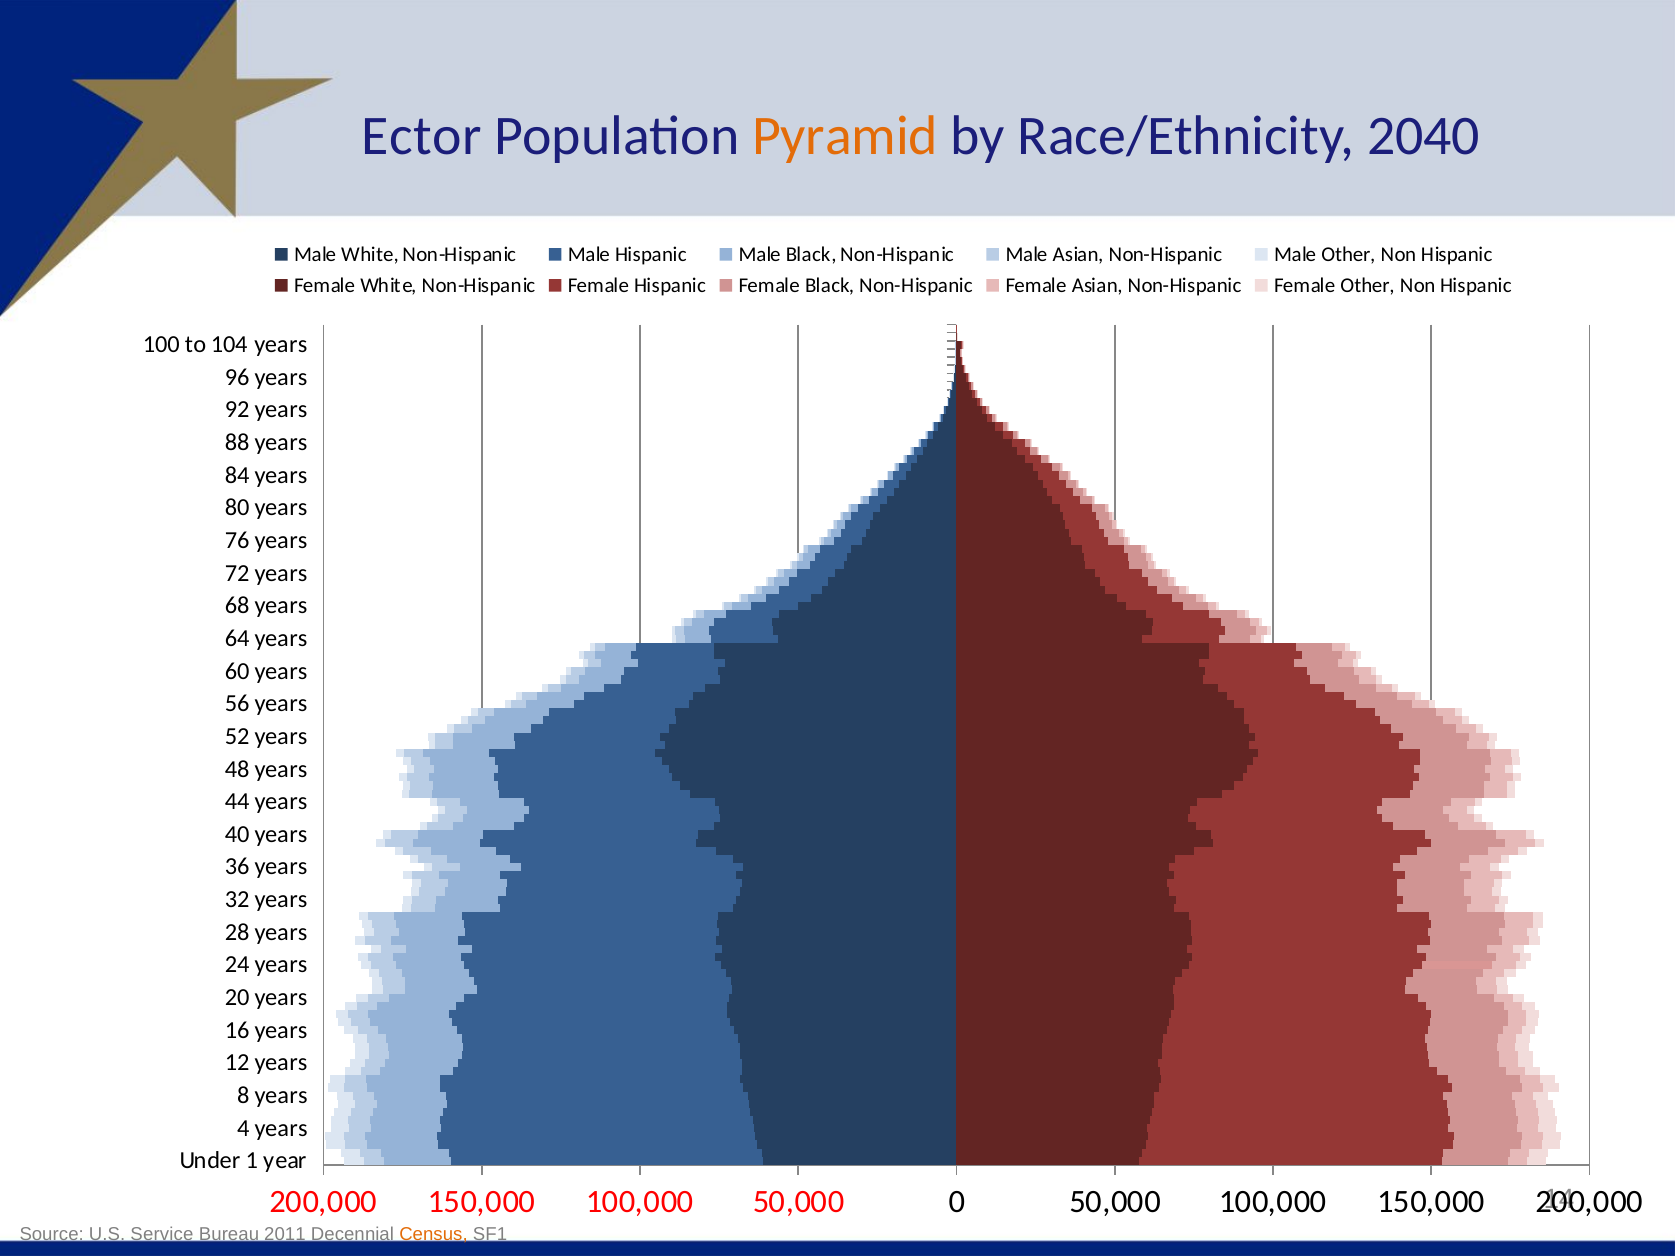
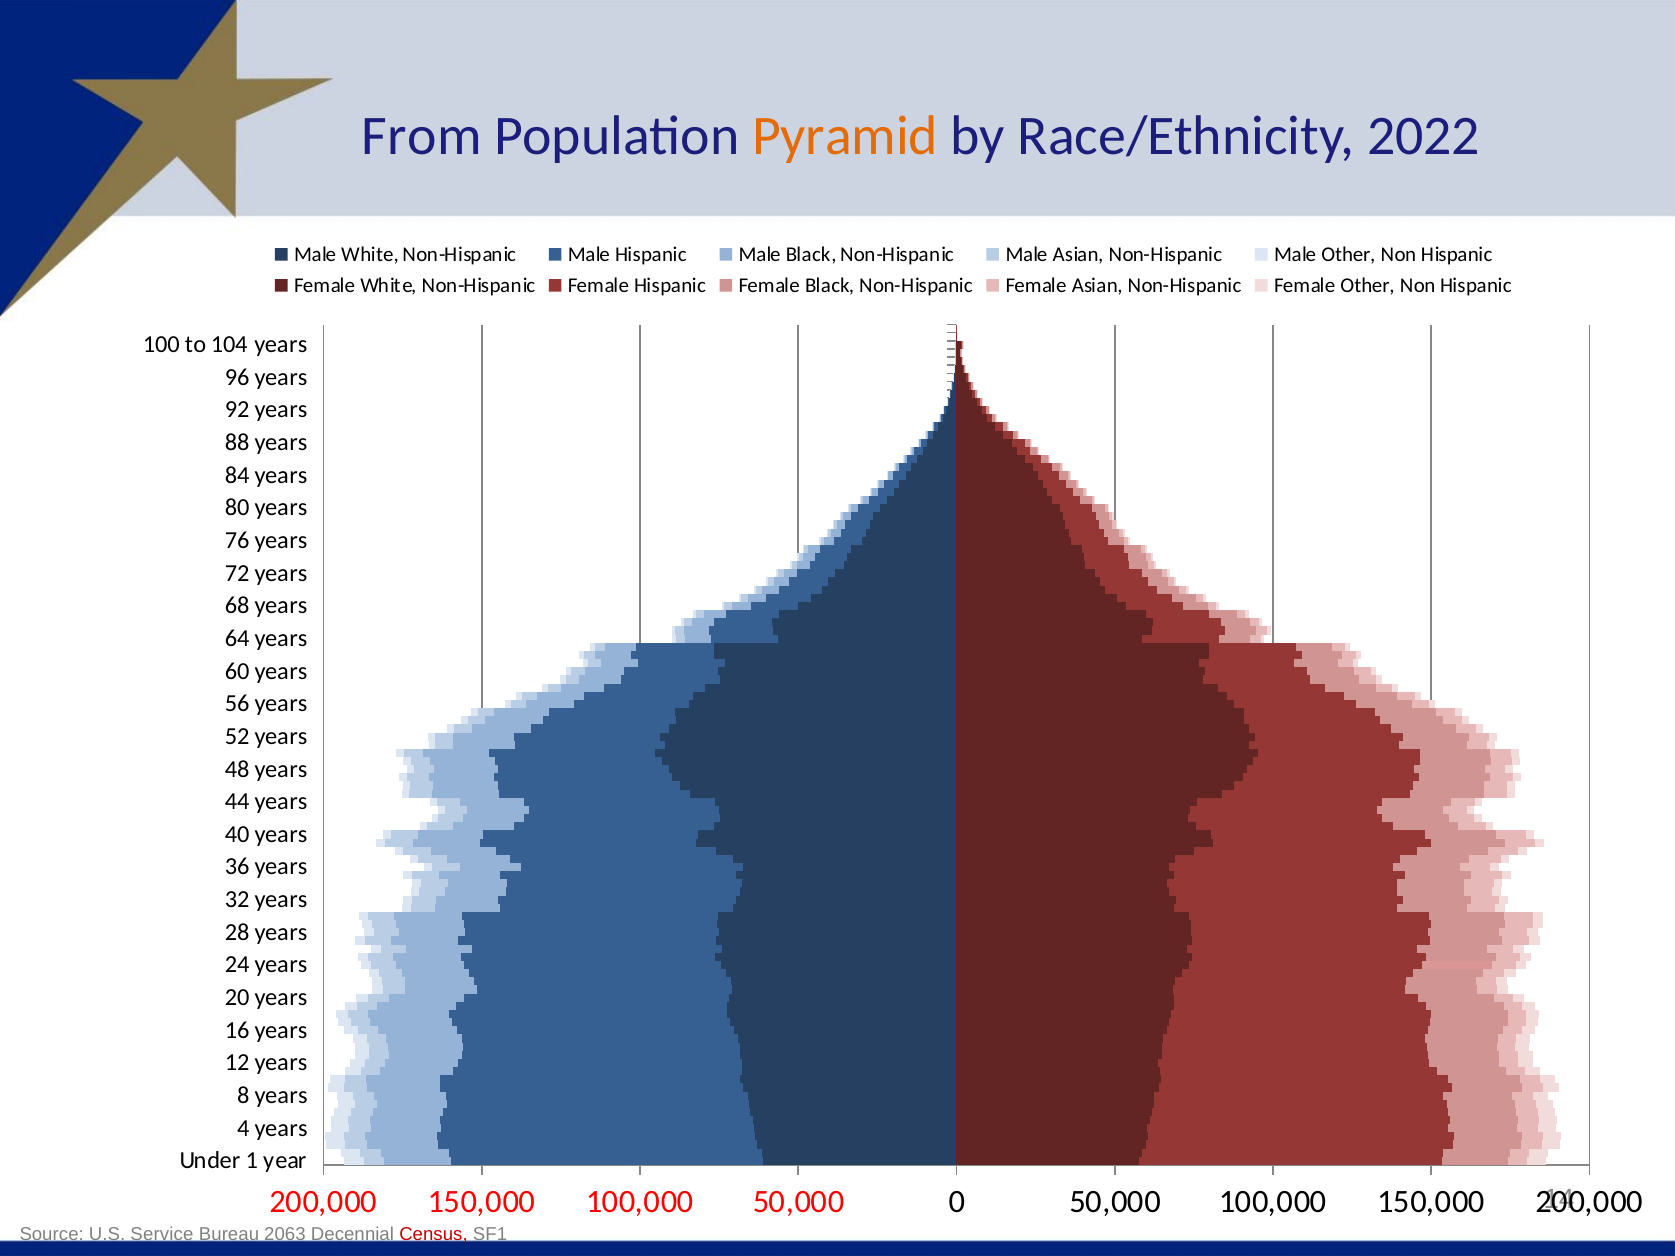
Ector: Ector -> From (422, 136)
2040: 2040 -> 2022 (1424, 136)
2011: 2011 -> 2063 (285, 1235)
Census colour: orange -> red (433, 1235)
